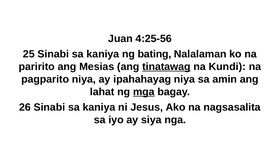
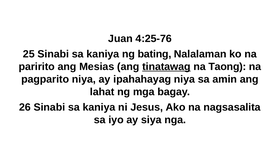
4:25-56: 4:25-56 -> 4:25-76 (154, 39)
Kundi: Kundi -> Taong (227, 67)
mga underline: present -> none (144, 92)
